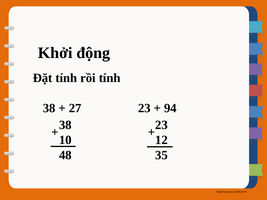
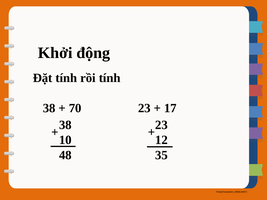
27: 27 -> 70 (75, 108)
94: 94 -> 17 (170, 108)
